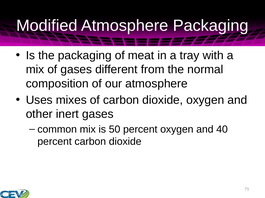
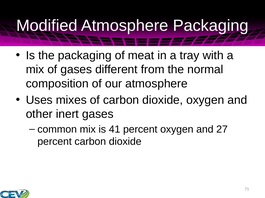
50: 50 -> 41 (115, 130)
40: 40 -> 27 (222, 130)
